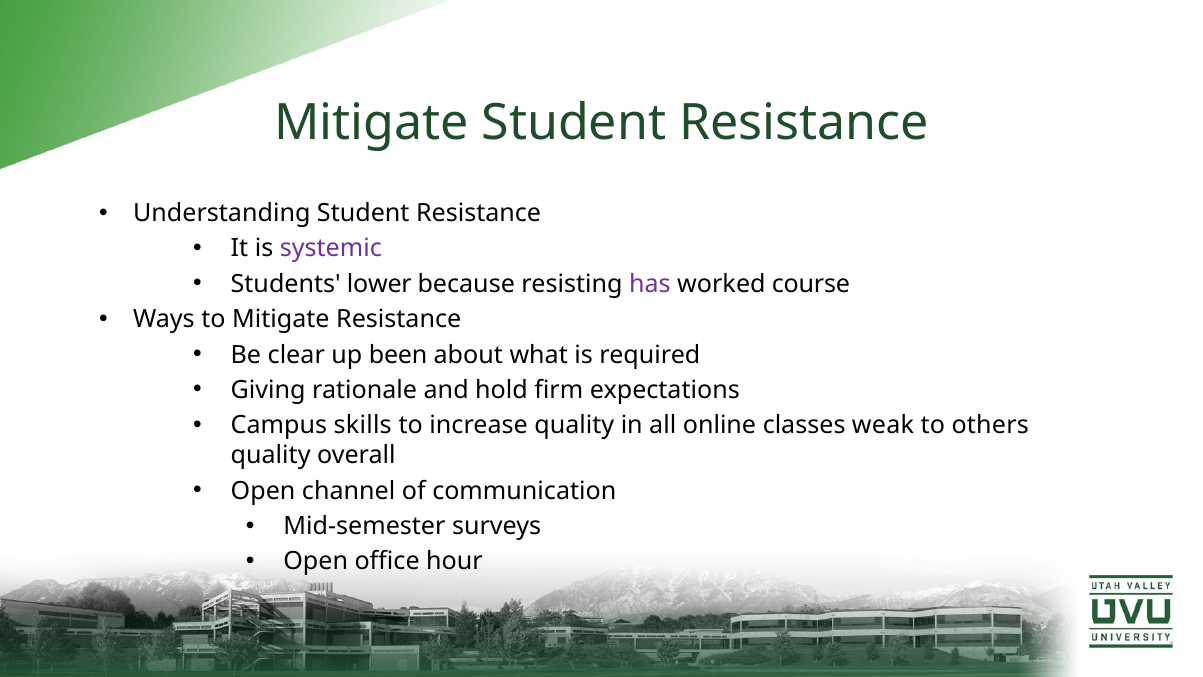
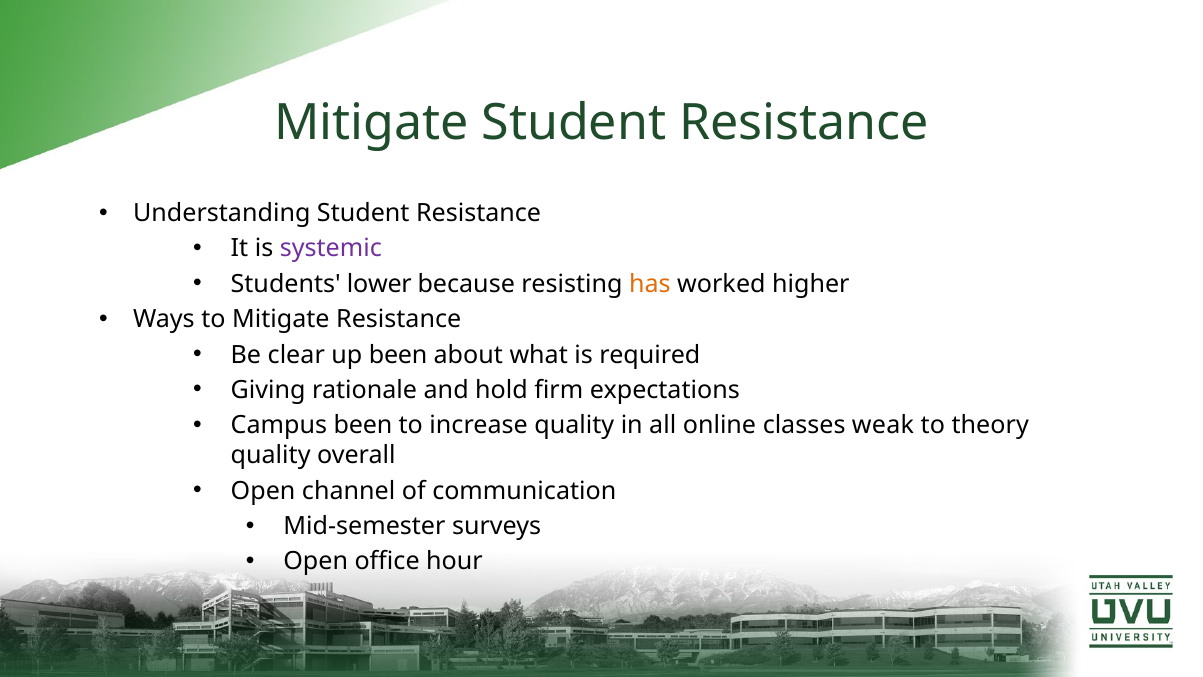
has colour: purple -> orange (650, 284)
course: course -> higher (811, 284)
Campus skills: skills -> been (363, 425)
others: others -> theory (990, 425)
